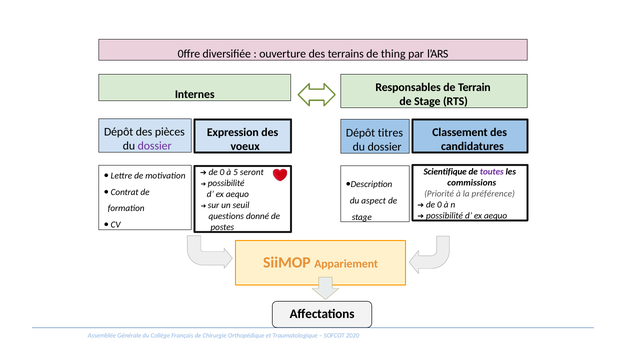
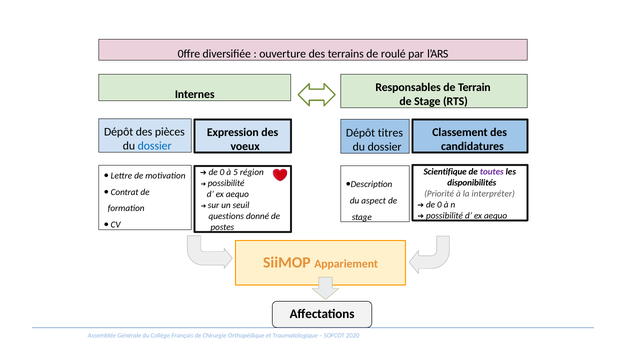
thing: thing -> roulé (393, 54)
dossier colour: purple -> blue (155, 146)
seront: seront -> région (252, 172)
commissions: commissions -> disponibilités (472, 183)
préférence: préférence -> interpréter (493, 194)
